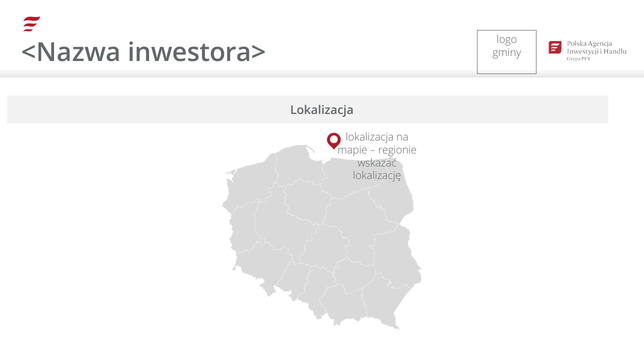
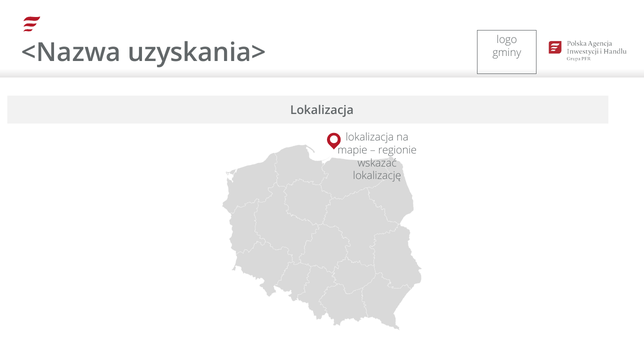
inwestora>: inwestora> -> uzyskania> (197, 53)
